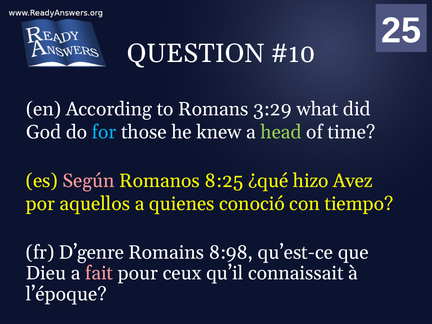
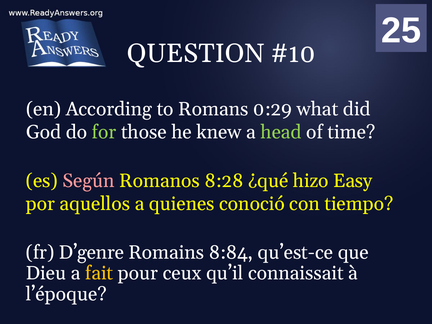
3:29: 3:29 -> 0:29 (273, 109)
for colour: light blue -> light green (104, 132)
8:25: 8:25 -> 8:28 (224, 181)
Avez: Avez -> Easy (353, 181)
8:98: 8:98 -> 8:84 (231, 253)
fait colour: pink -> yellow (99, 273)
